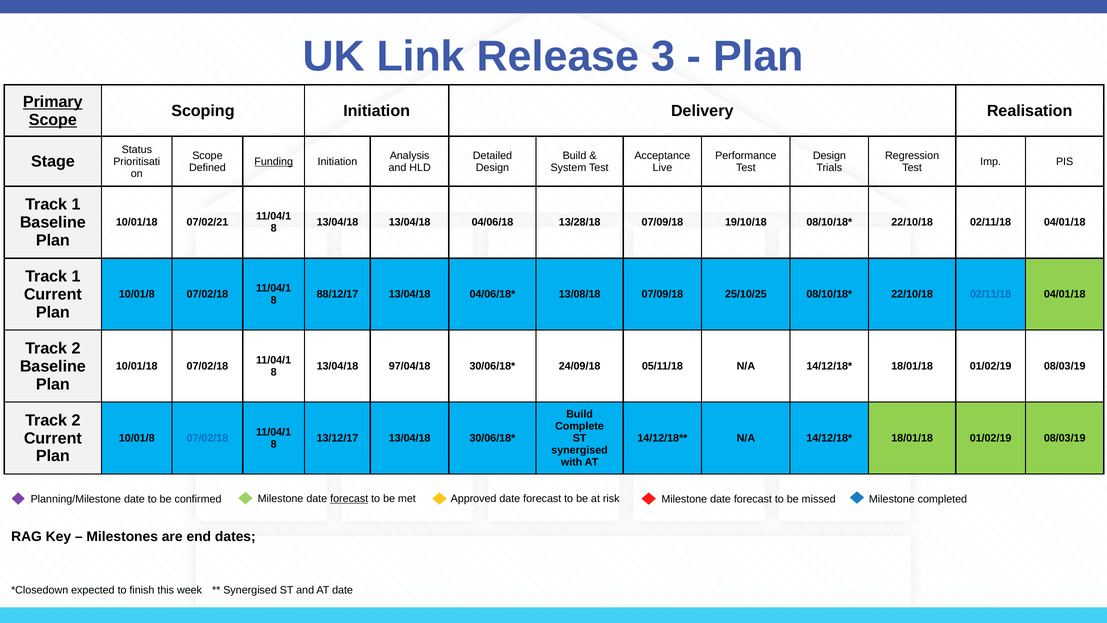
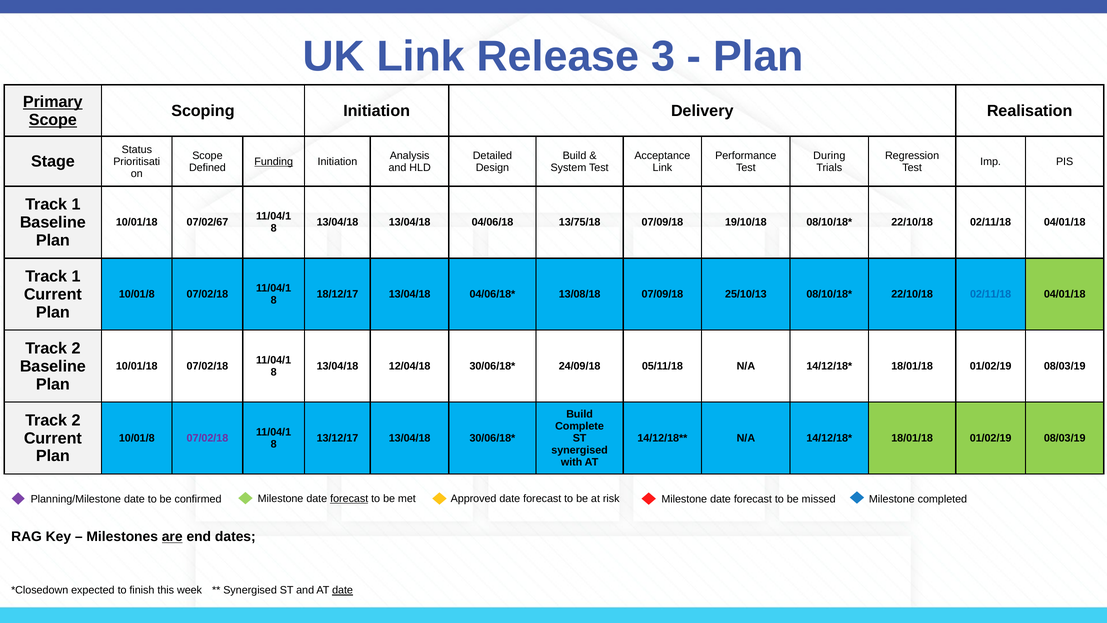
Design: Design -> During (829, 155)
Live: Live -> Link (662, 167)
07/02/21: 07/02/21 -> 07/02/67 (207, 222)
13/28/18: 13/28/18 -> 13/75/18 (580, 222)
88/12/17: 88/12/17 -> 18/12/17 (337, 294)
25/10/25: 25/10/25 -> 25/10/13 (746, 294)
97/04/18: 97/04/18 -> 12/04/18 (410, 366)
07/02/18 colour: blue -> purple (207, 438)
are underline: none -> present (172, 537)
date underline: none -> present (343, 590)
